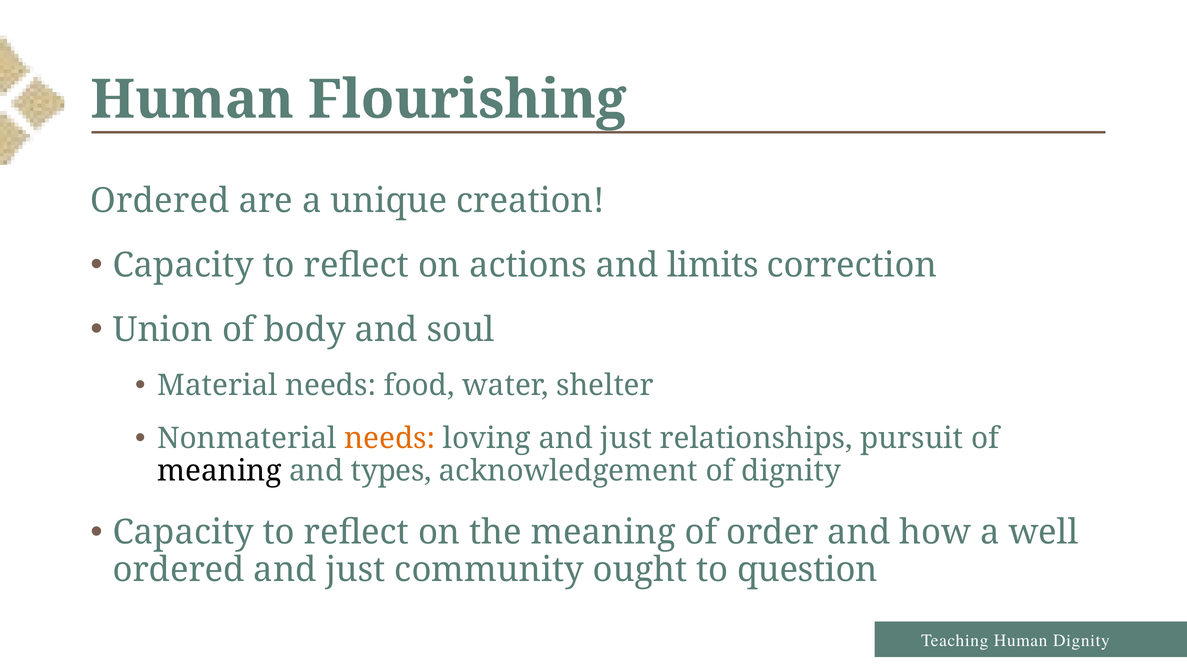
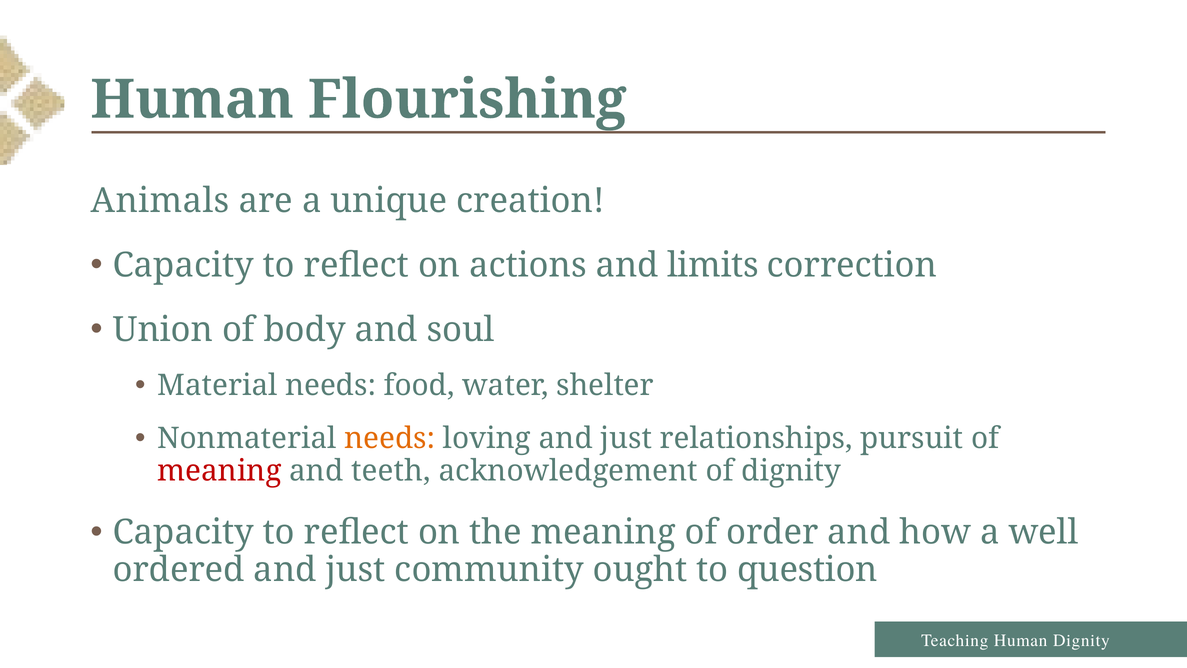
Ordered: Ordered -> Animals (160, 201)
meaning colour: black -> red (219, 470)
types: types -> teeth (391, 470)
